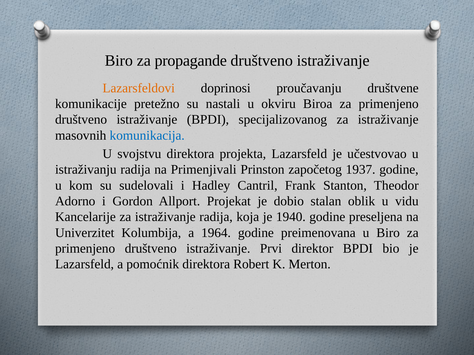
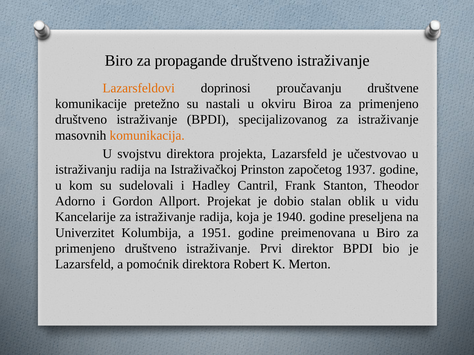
komunikacija colour: blue -> orange (147, 136)
Primenjivali: Primenjivali -> Istraživačkoj (204, 170)
1964: 1964 -> 1951 (216, 233)
